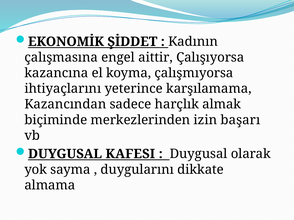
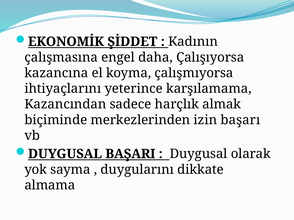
aittir: aittir -> daha (155, 57)
KAFESI: KAFESI -> BAŞARI (130, 154)
